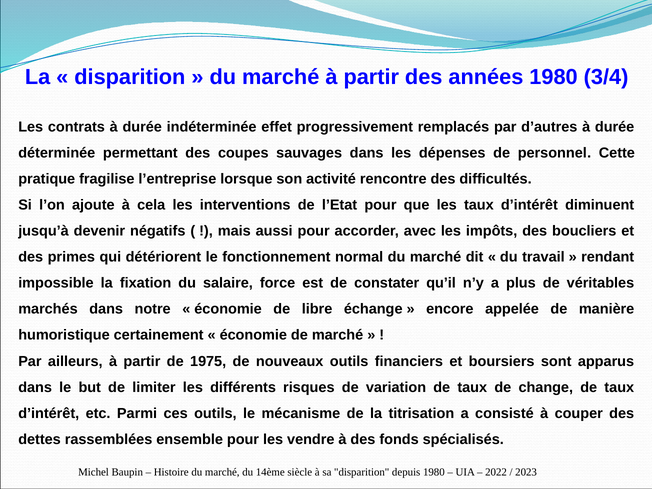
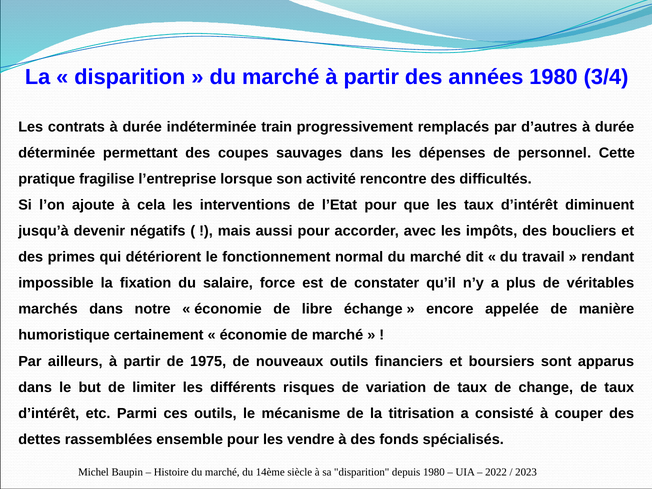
effet: effet -> train (277, 127)
